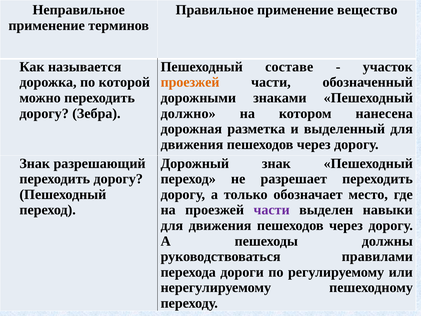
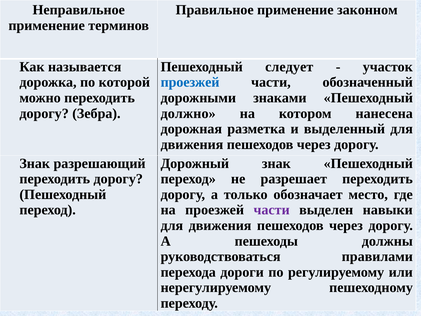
вещество: вещество -> законном (367, 10)
составе: составе -> следует (289, 67)
проезжей colour: orange -> blue (190, 82)
